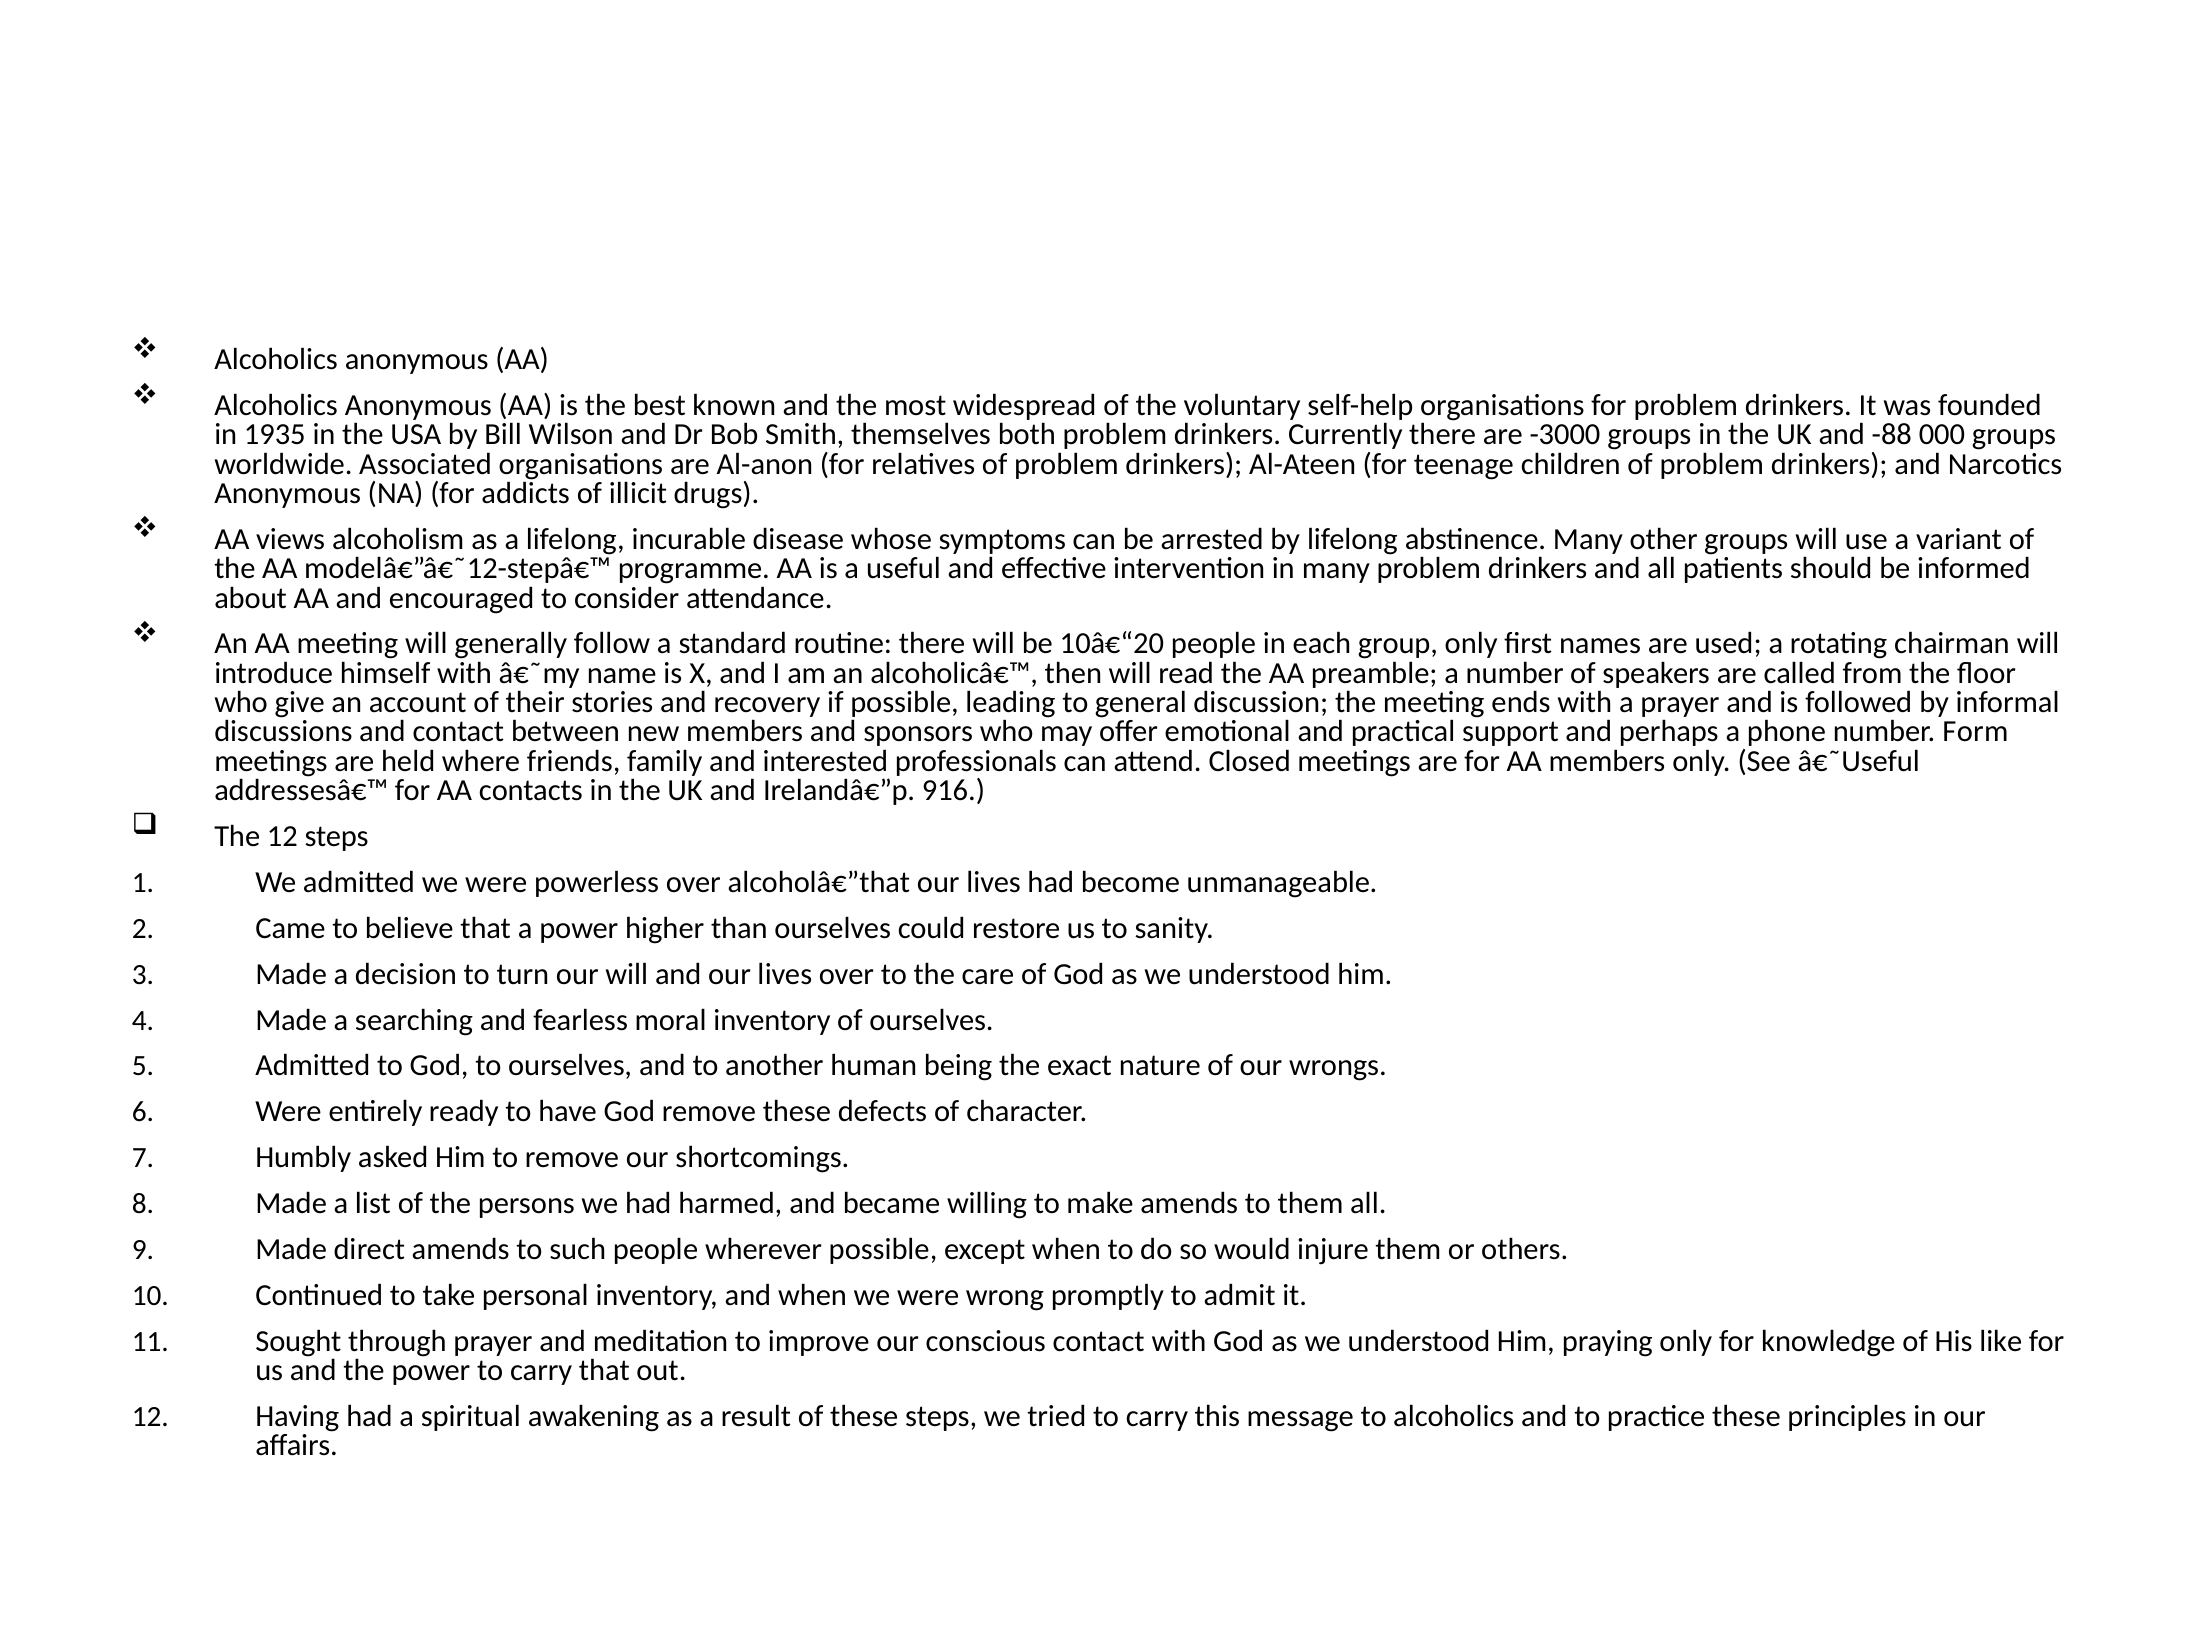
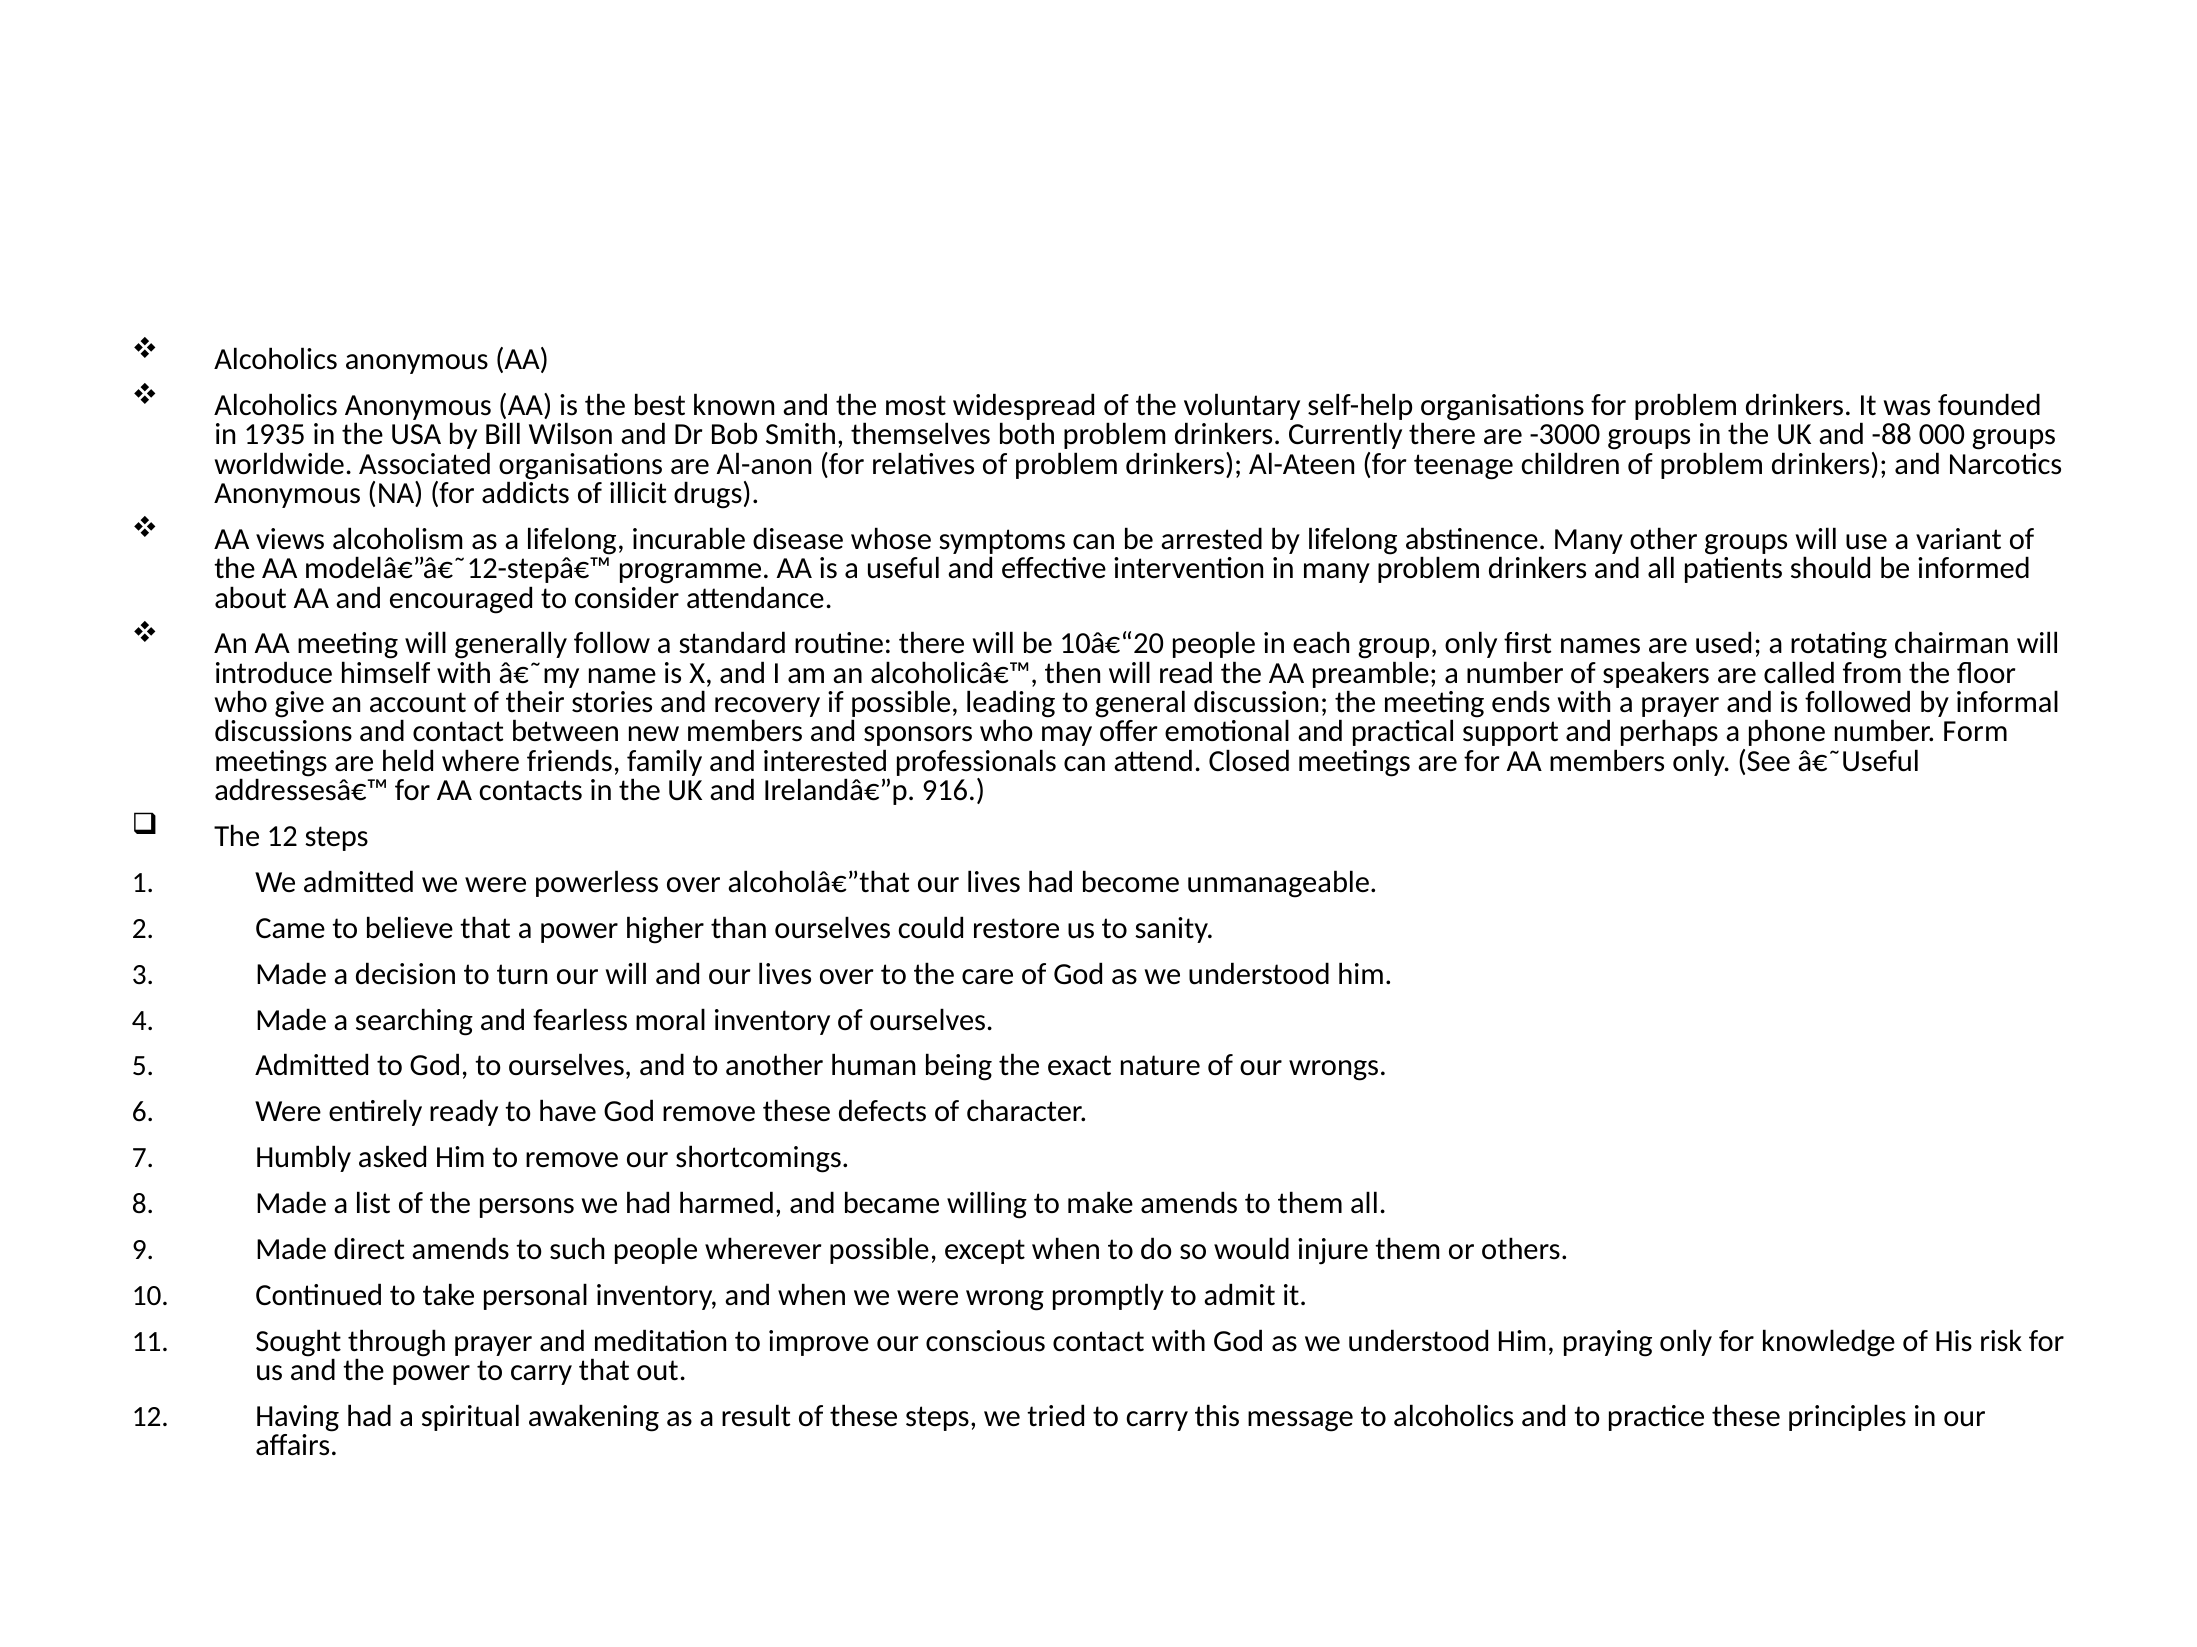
like: like -> risk (2001, 1342)
